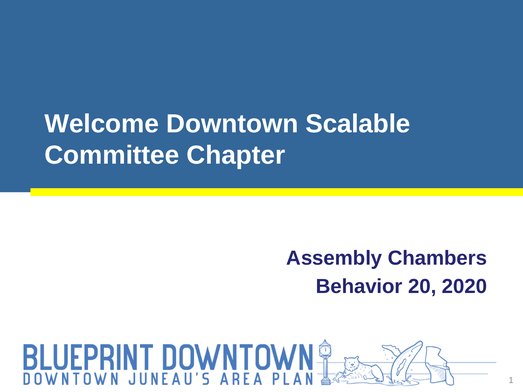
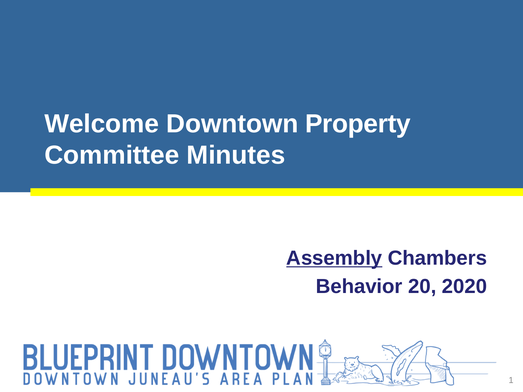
Scalable: Scalable -> Property (358, 124)
Chapter: Chapter -> Minutes (236, 155)
Assembly underline: none -> present (334, 258)
